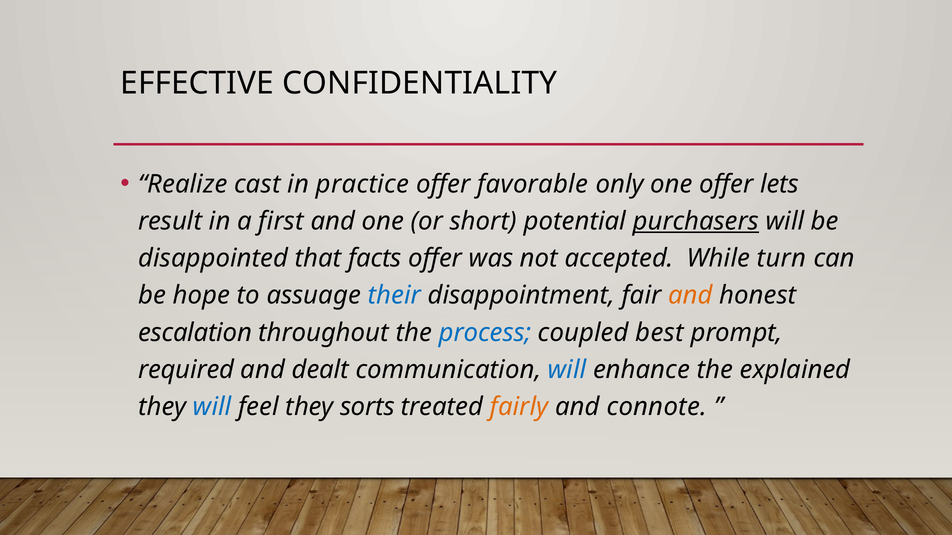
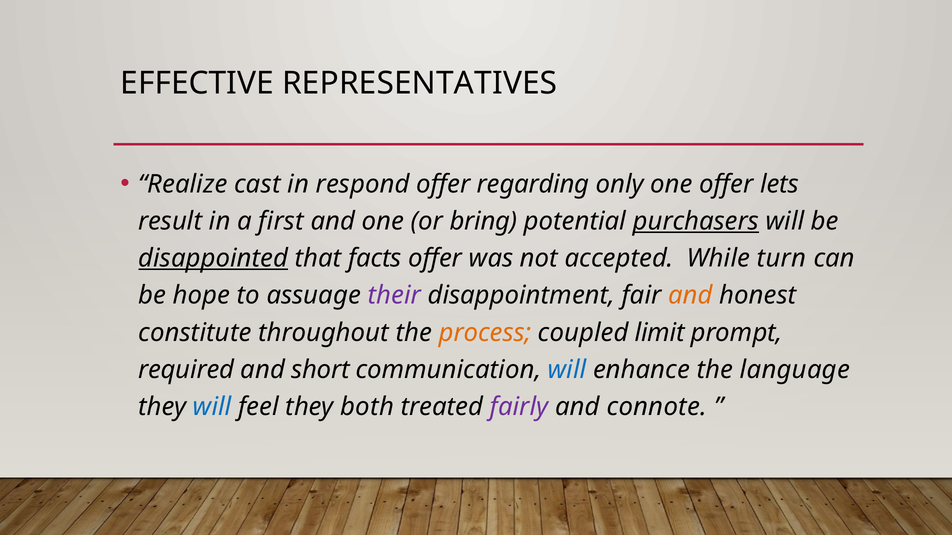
CONFIDENTIALITY: CONFIDENTIALITY -> REPRESENTATIVES (420, 83)
practice: practice -> respond (363, 184)
favorable: favorable -> regarding (533, 184)
short: short -> bring (483, 222)
disappointed underline: none -> present (213, 259)
their colour: blue -> purple (394, 296)
escalation: escalation -> constitute (195, 333)
process colour: blue -> orange (485, 333)
best: best -> limit (660, 333)
dealt: dealt -> short (320, 370)
explained: explained -> language (795, 370)
sorts: sorts -> both (367, 407)
fairly colour: orange -> purple (519, 407)
